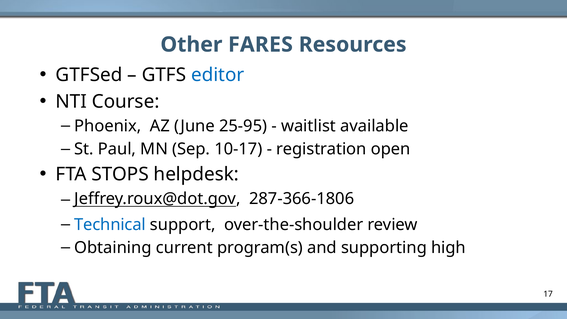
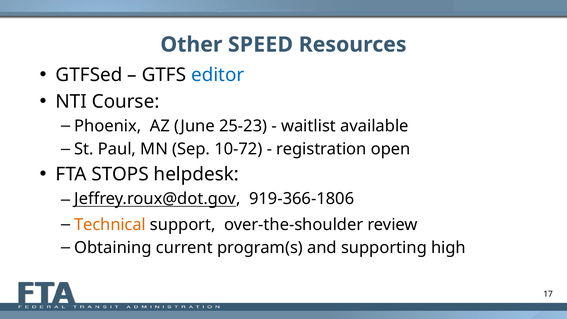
FARES: FARES -> SPEED (260, 45)
25-95: 25-95 -> 25-23 (243, 126)
10-17: 10-17 -> 10-72 (238, 149)
287-366-1806: 287-366-1806 -> 919-366-1806 (302, 199)
Technical colour: blue -> orange (110, 225)
